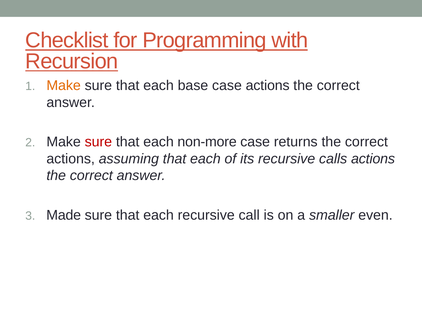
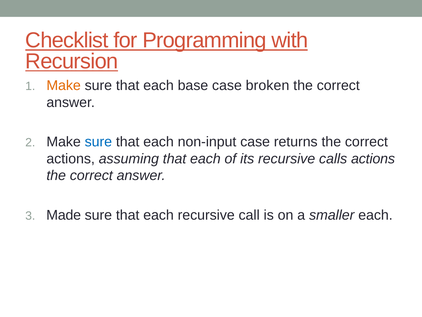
case actions: actions -> broken (268, 85)
sure colour: red -> blue (98, 142)
non-more: non-more -> non-input (207, 142)
smaller even: even -> each (375, 215)
